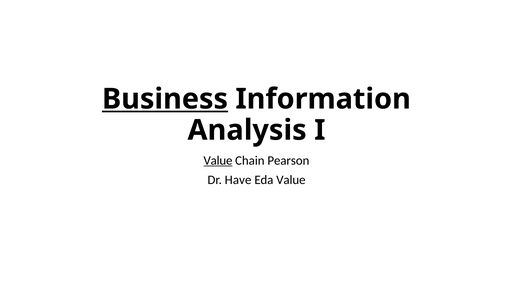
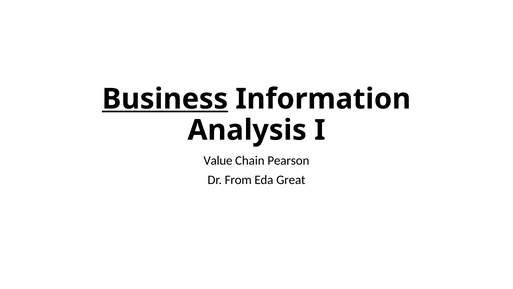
Value underline: present -> none (218, 160)
Have: Have -> From (238, 180)
Eda Value: Value -> Great (291, 180)
